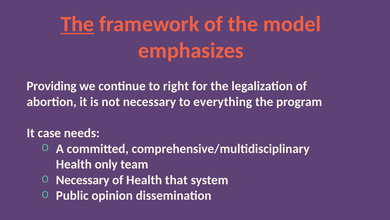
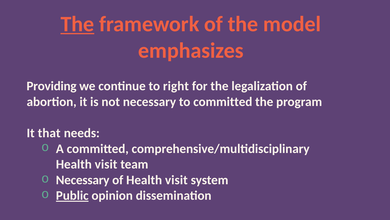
to everything: everything -> committed (223, 101)
case: case -> that (49, 133)
only: only -> visit (106, 164)
of Health that: that -> visit (176, 179)
Public underline: none -> present (72, 195)
